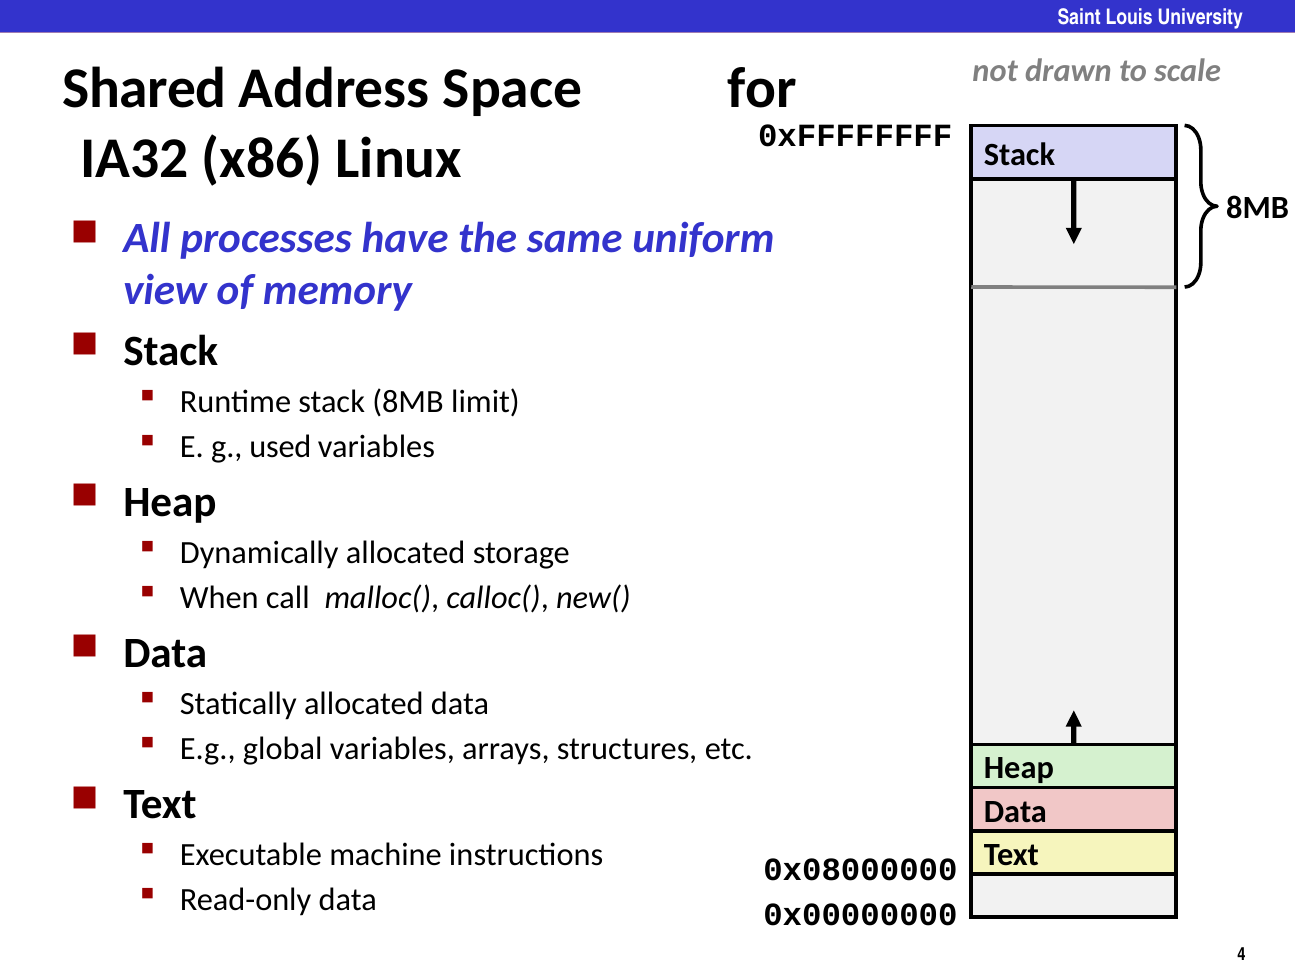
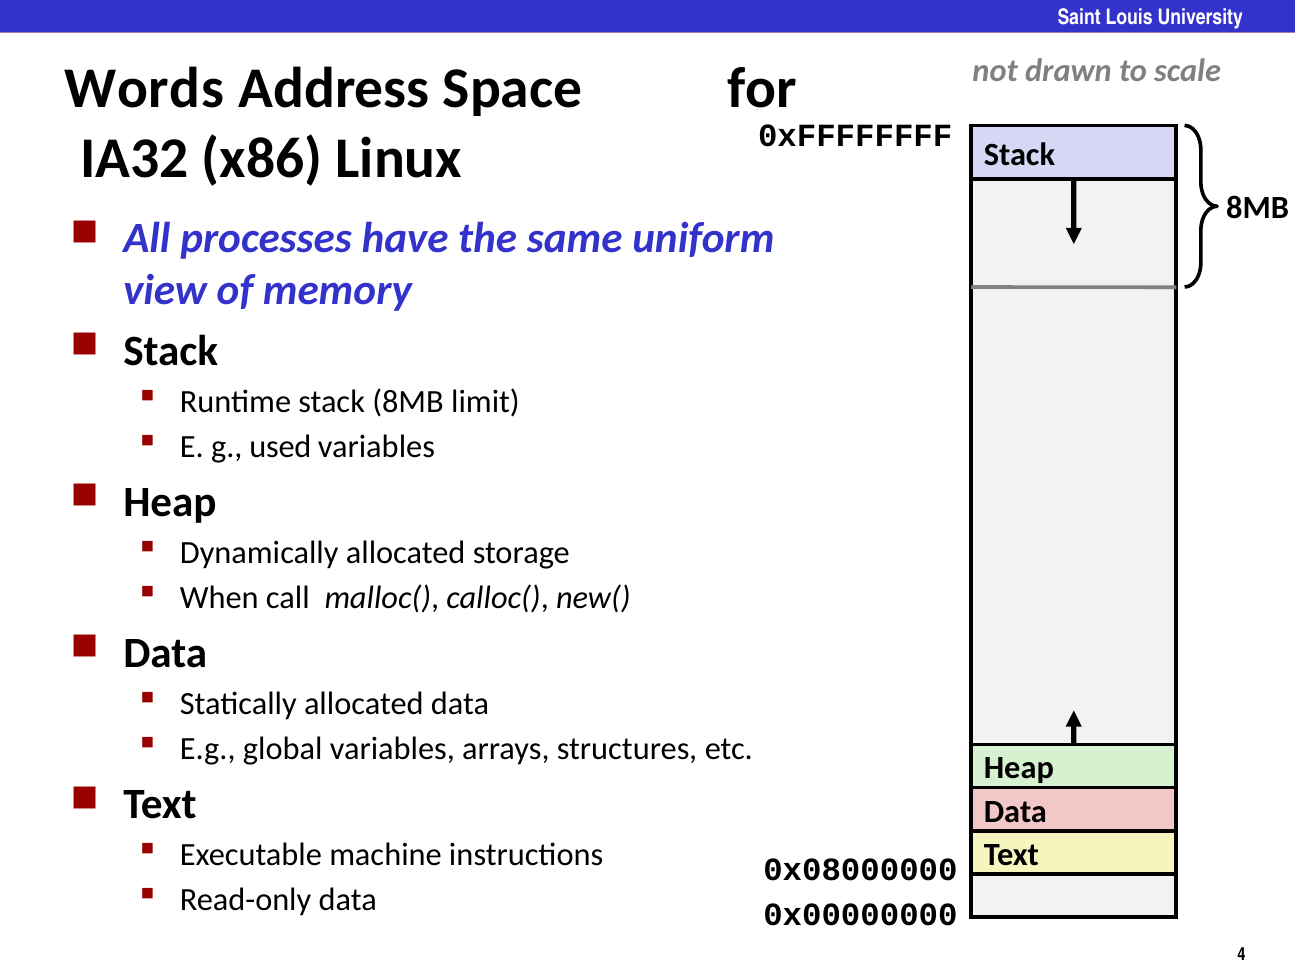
Shared: Shared -> Words (144, 89)
